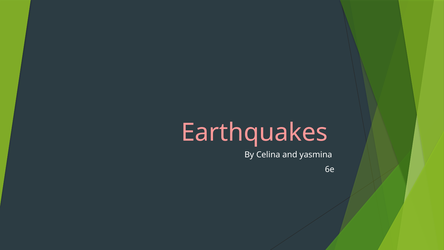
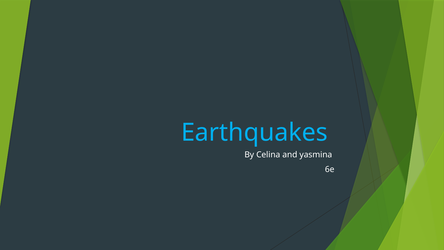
Earthquakes colour: pink -> light blue (254, 133)
